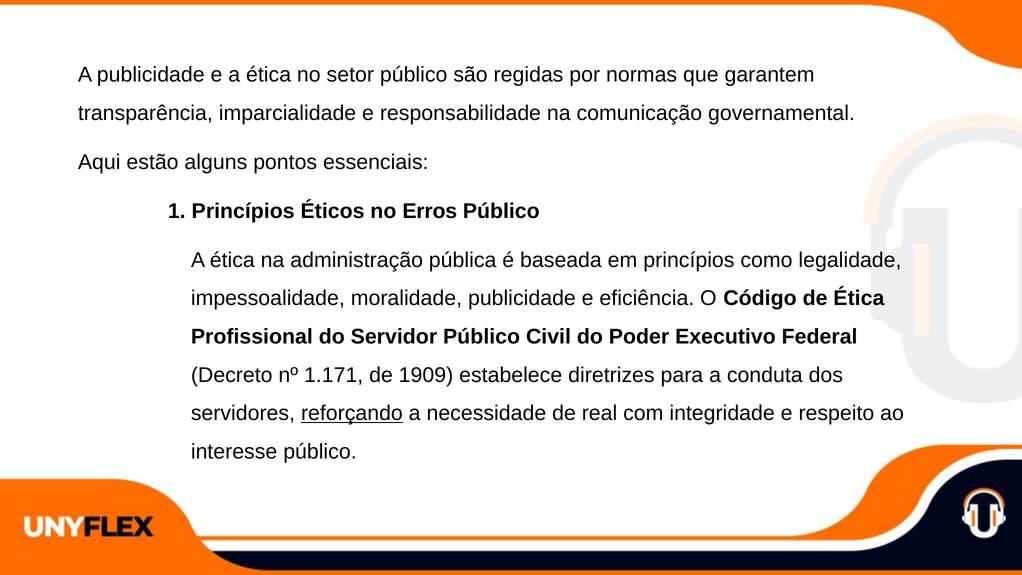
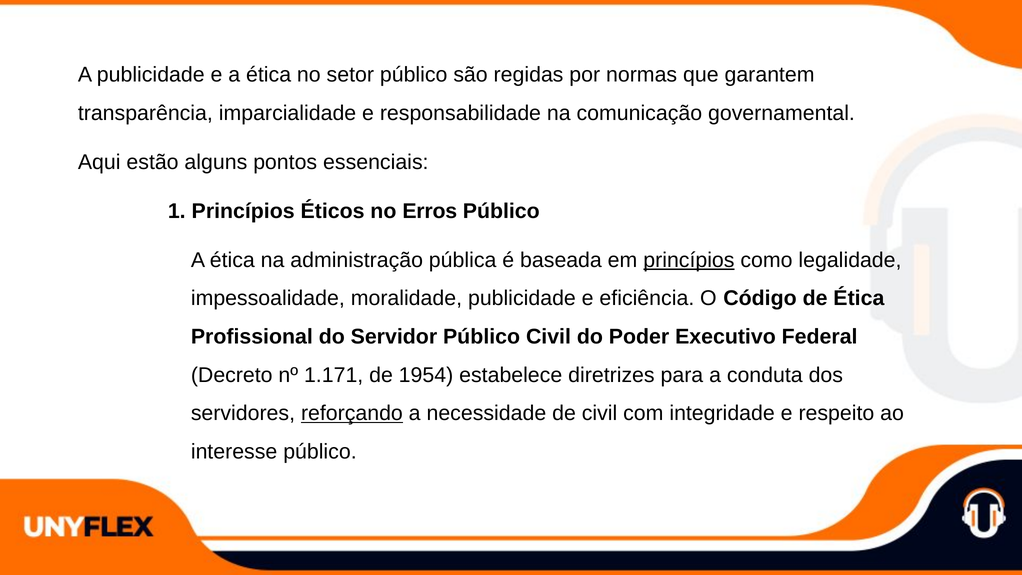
princípios underline: none -> present (689, 260)
1909: 1909 -> 1954 (426, 375)
de real: real -> civil (600, 413)
